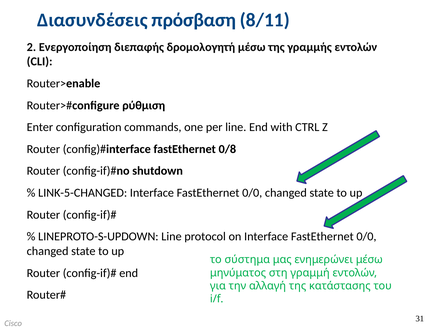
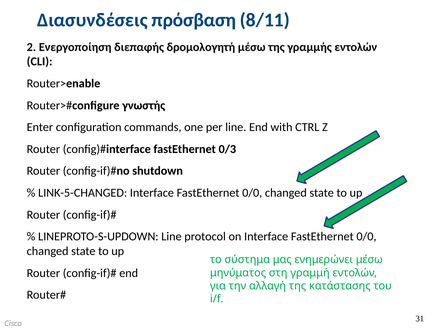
ρύθμιση: ρύθμιση -> γνωστής (144, 105)
0/8: 0/8 -> 0/3 (227, 149)
